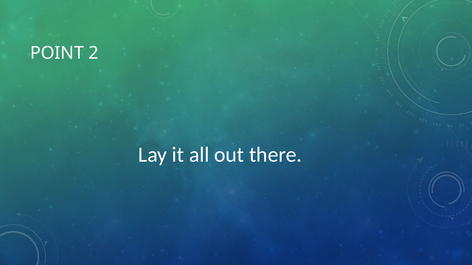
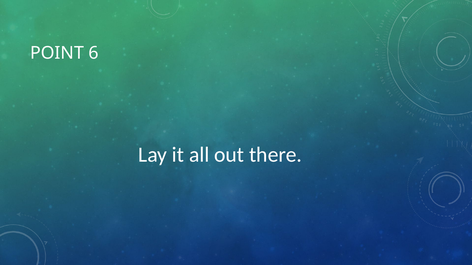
2: 2 -> 6 (94, 53)
